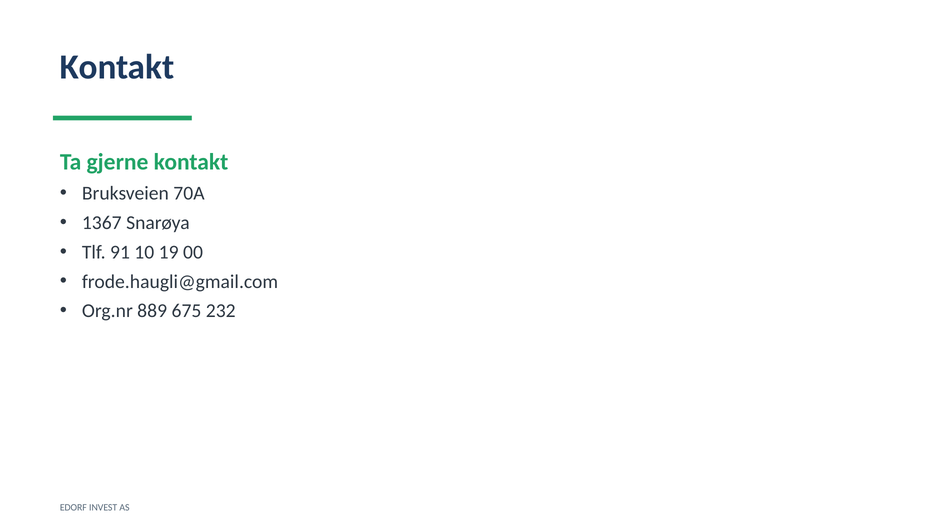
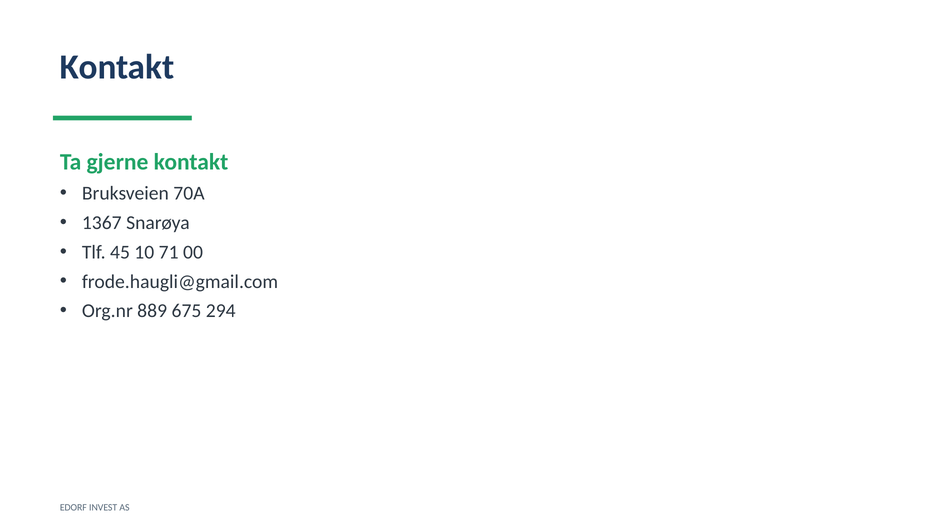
91: 91 -> 45 (120, 252)
19: 19 -> 71 (169, 252)
232: 232 -> 294 (221, 311)
